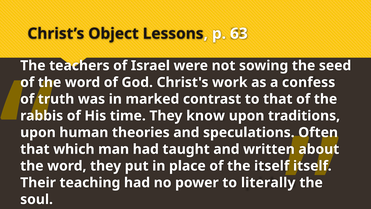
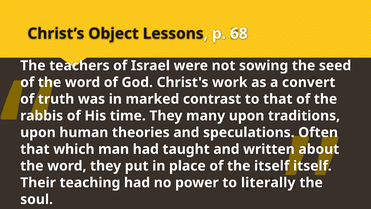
63: 63 -> 68 (239, 34)
confess: confess -> convert (309, 82)
know: know -> many (206, 116)
